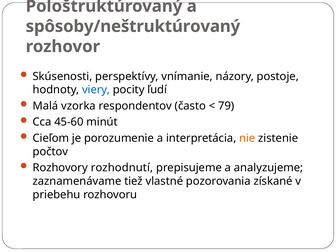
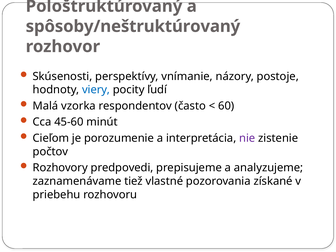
79: 79 -> 60 (226, 106)
nie colour: orange -> purple (247, 138)
rozhodnutí: rozhodnutí -> predpovedi (122, 168)
